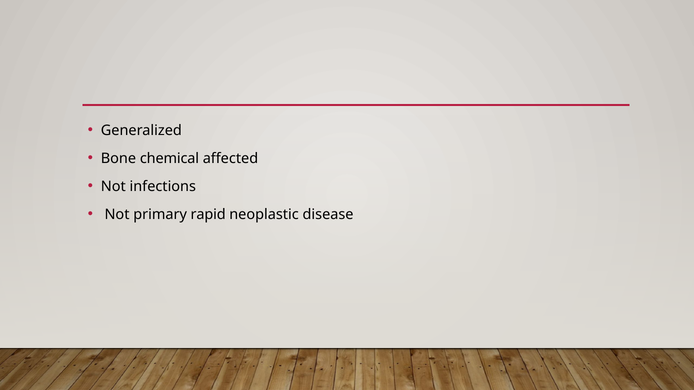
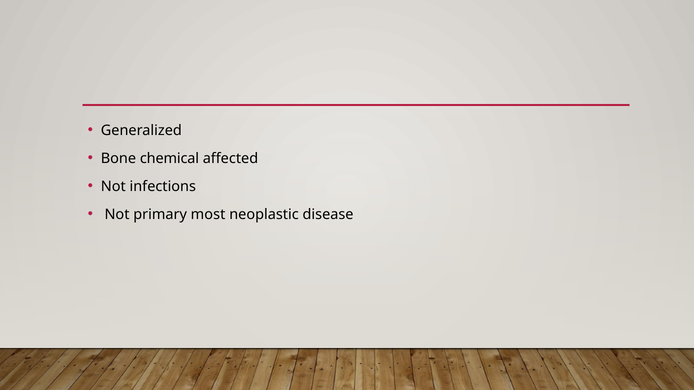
rapid: rapid -> most (208, 215)
